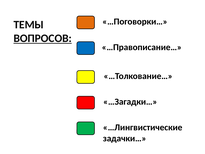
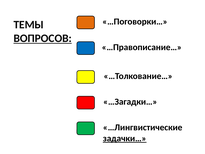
задачки… underline: none -> present (125, 138)
